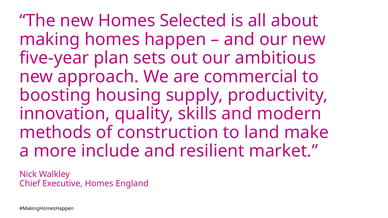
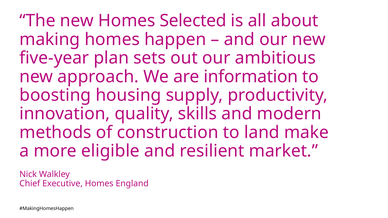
commercial: commercial -> information (251, 77)
include: include -> eligible (110, 151)
